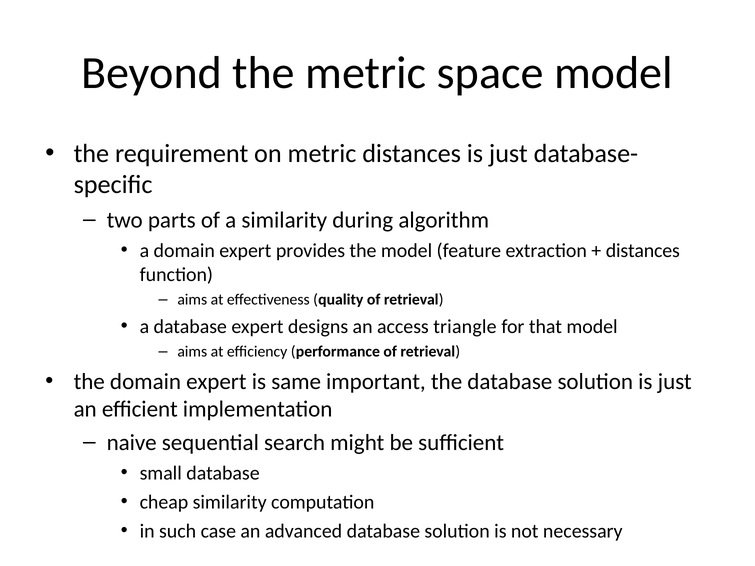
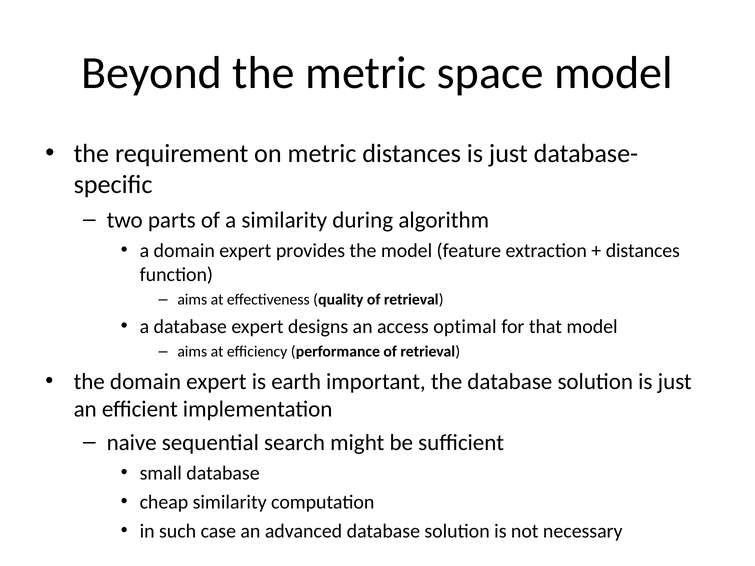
triangle: triangle -> optimal (465, 327)
same: same -> earth (296, 382)
